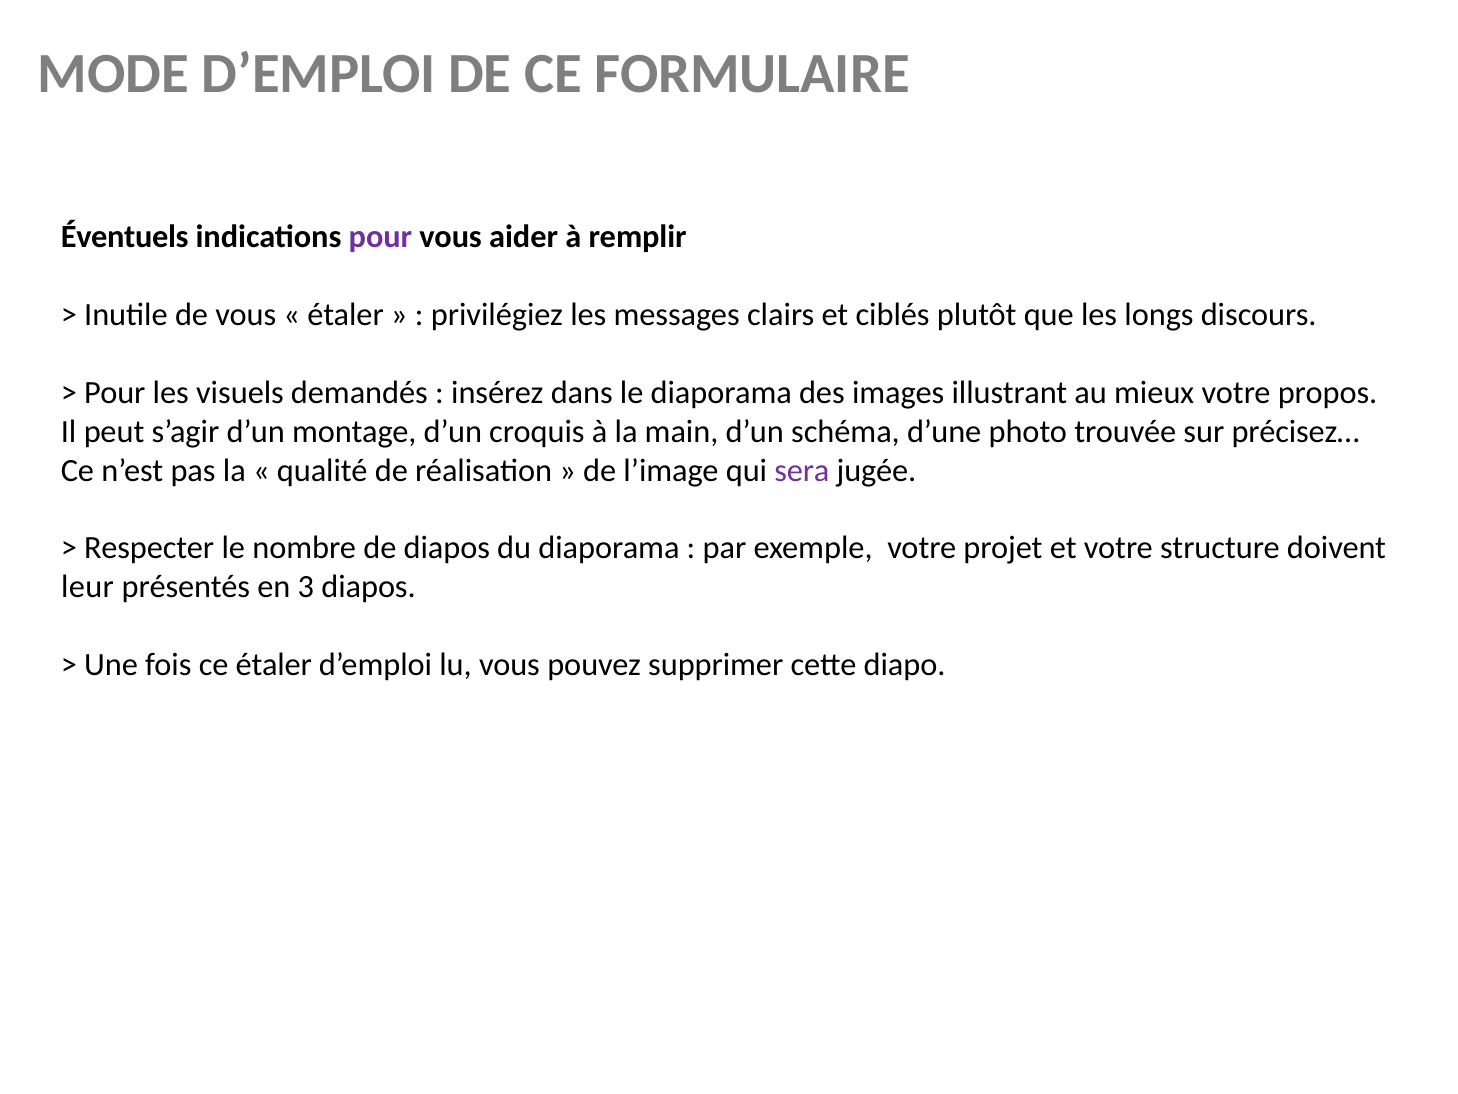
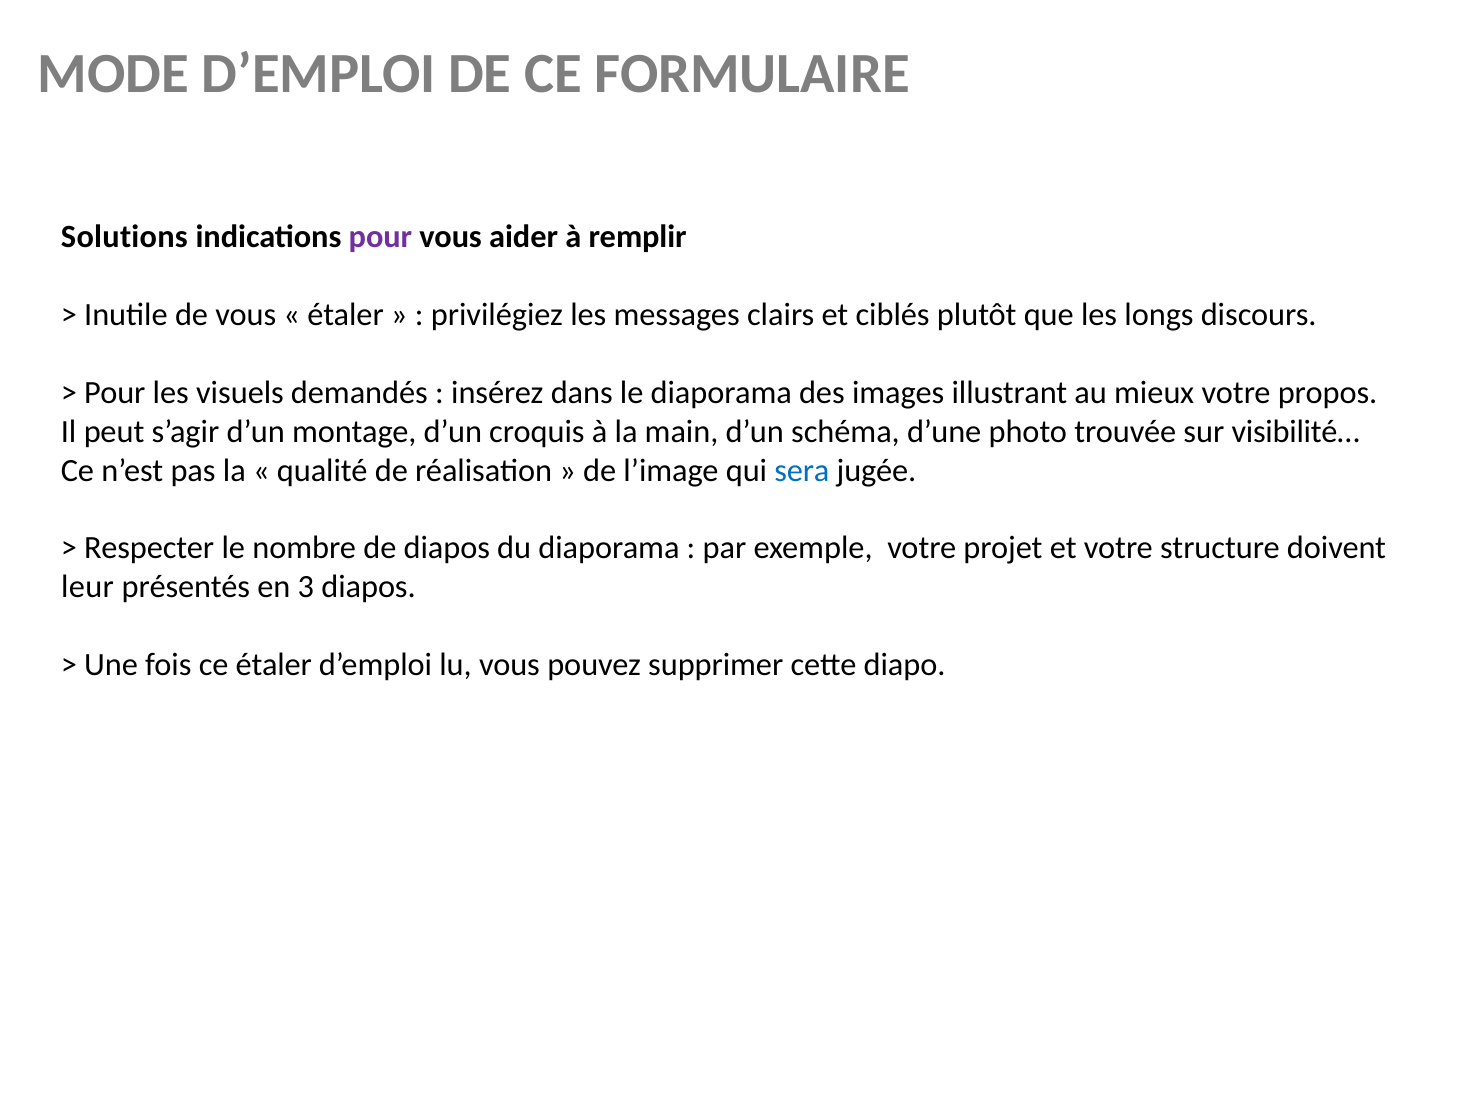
Éventuels: Éventuels -> Solutions (124, 237)
précisez…: précisez… -> visibilité… (1296, 431)
sera colour: purple -> blue (802, 470)
